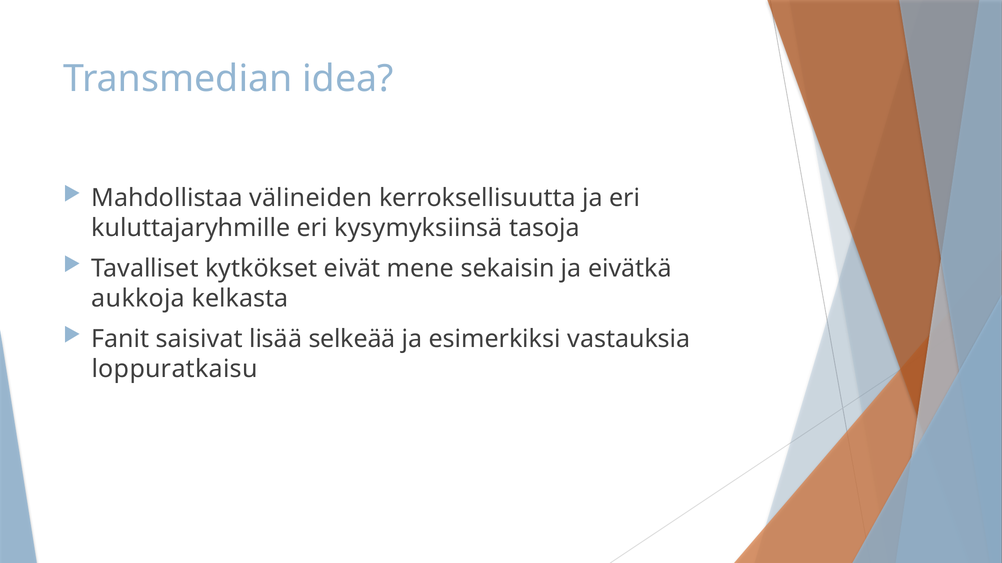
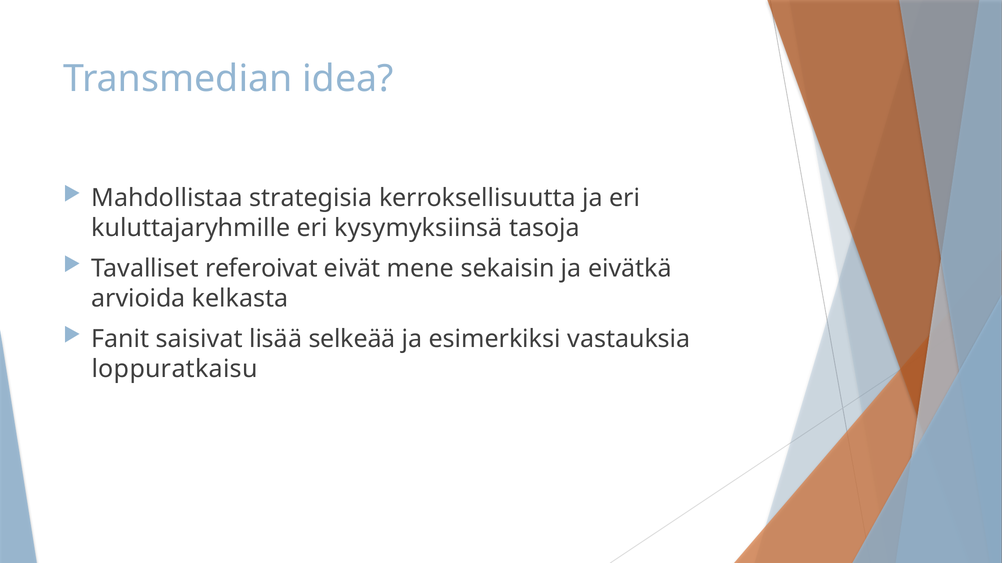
välineiden: välineiden -> strategisia (311, 198)
kytkökset: kytkökset -> referoivat (261, 269)
aukkoja: aukkoja -> arvioida (138, 299)
